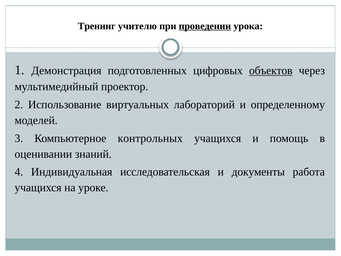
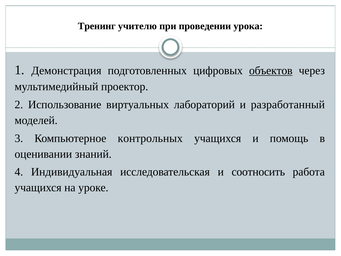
проведении underline: present -> none (205, 26)
определенному: определенному -> разработанный (288, 105)
документы: документы -> соотносить (258, 172)
